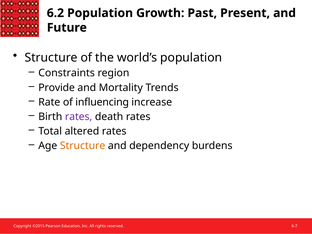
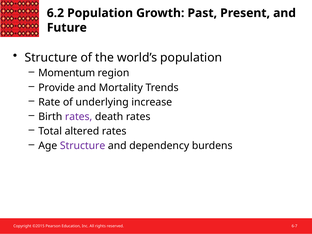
Constraints: Constraints -> Momentum (67, 73)
influencing: influencing -> underlying (102, 102)
Structure colour: orange -> purple (83, 146)
